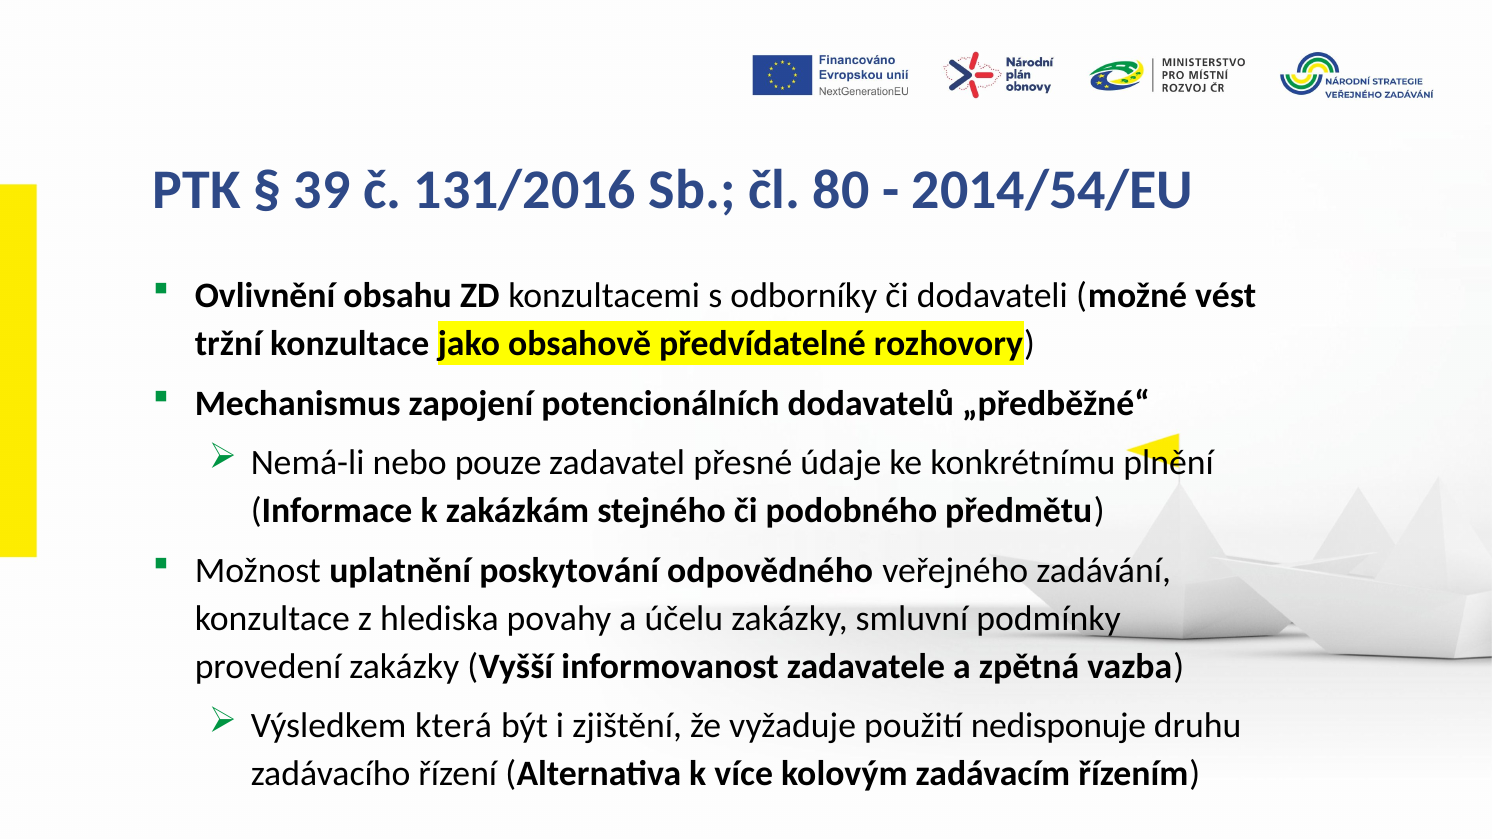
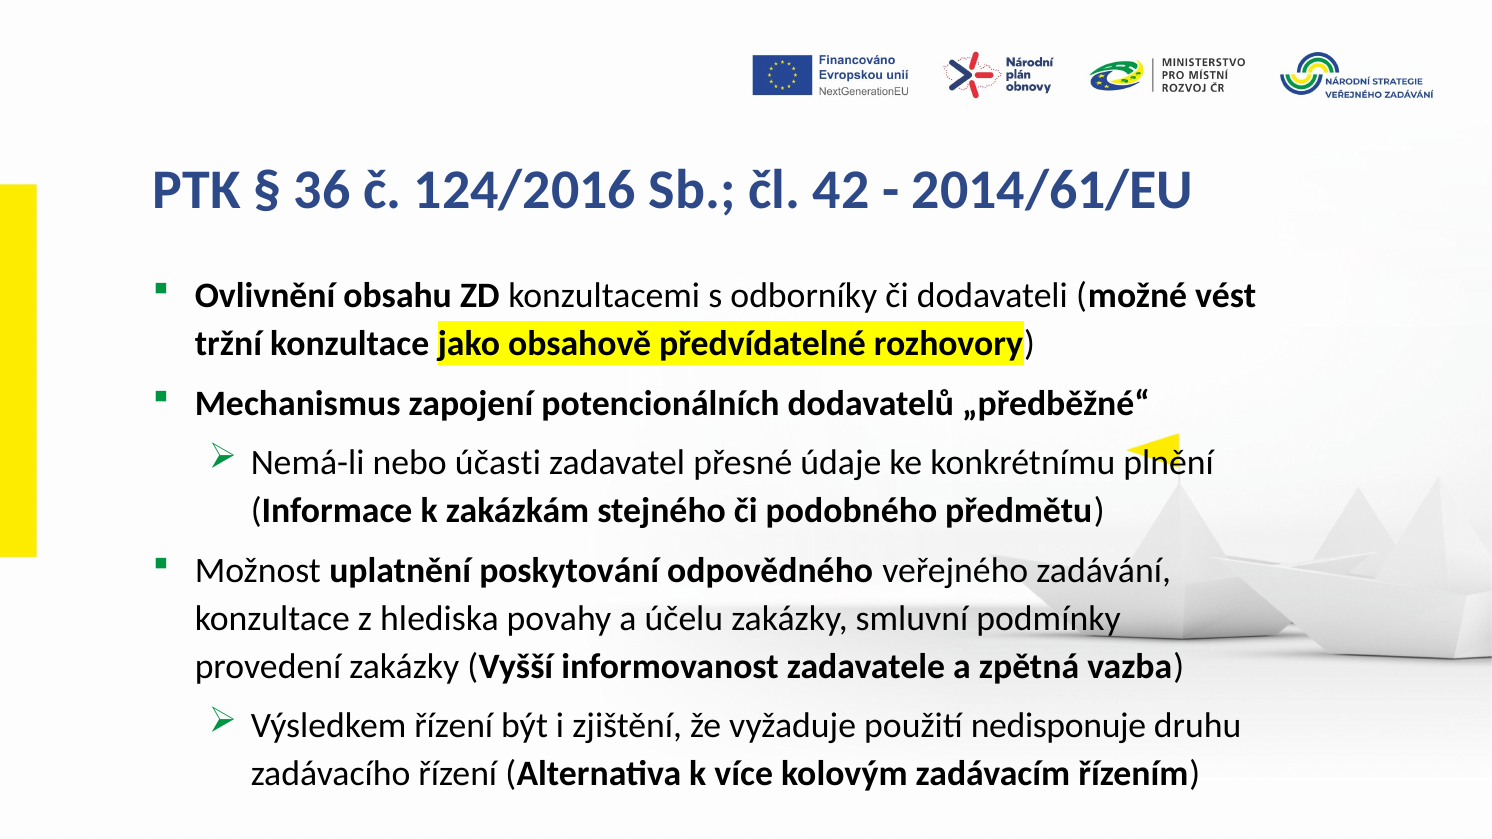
39: 39 -> 36 (322, 190)
131/2016: 131/2016 -> 124/2016 (525, 190)
80: 80 -> 42 (841, 190)
2014/54/EU: 2014/54/EU -> 2014/61/EU (1053, 190)
pouze: pouze -> účasti (498, 463)
Výsledkem která: která -> řízení (454, 726)
